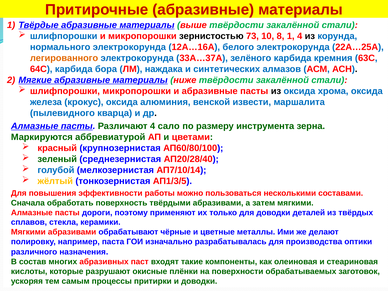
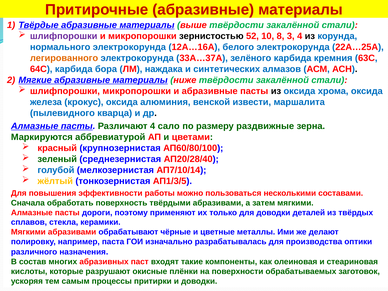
шлифпорошки colour: blue -> purple (64, 36)
73: 73 -> 52 (252, 36)
8 1: 1 -> 3 (291, 36)
инструмента: инструмента -> раздвижные (265, 126)
